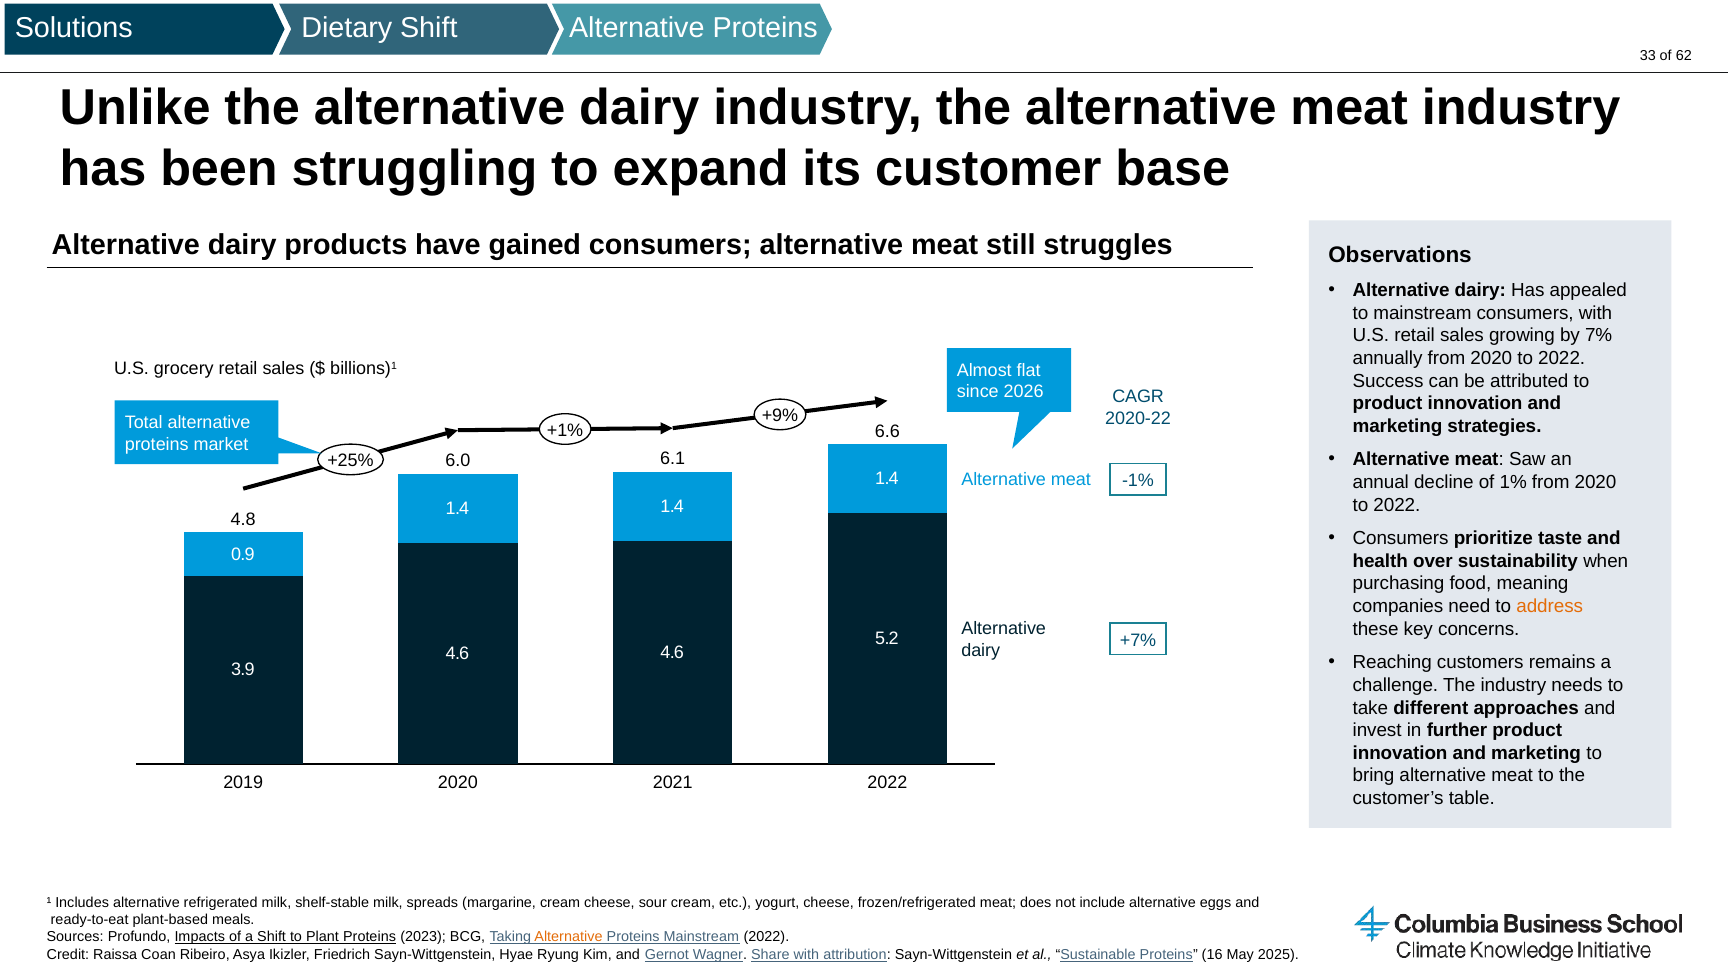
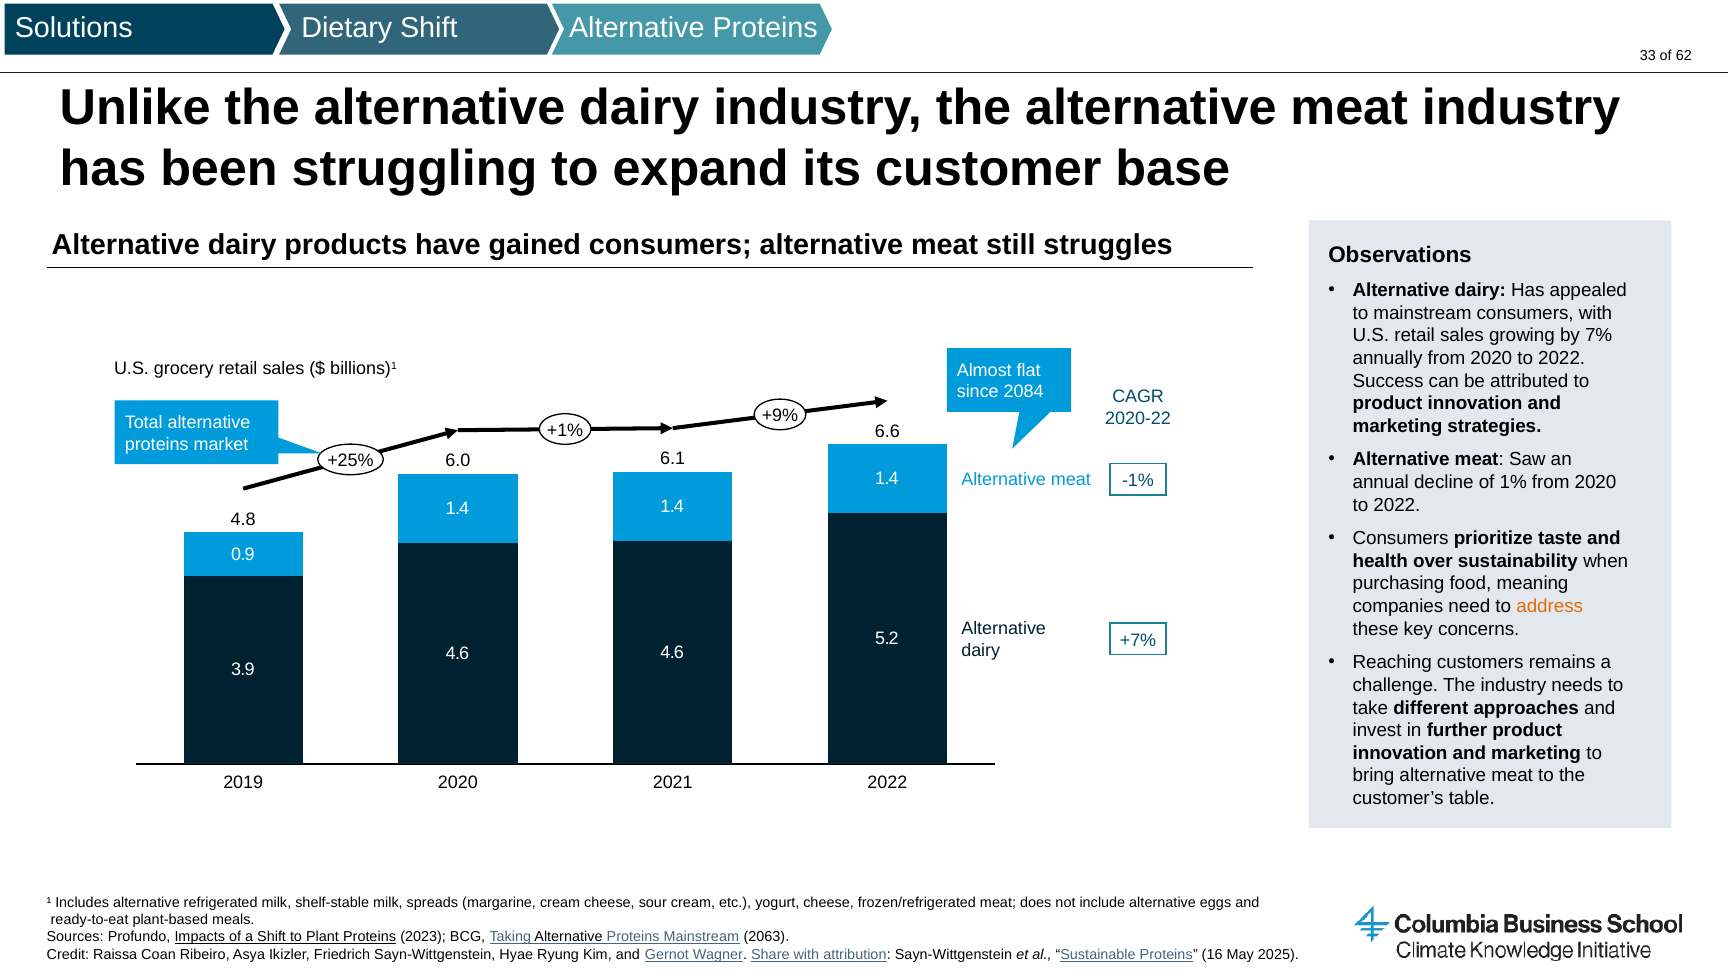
2026: 2026 -> 2084 (1024, 392)
Alternative colour: orange -> black (568, 937)
Mainstream 2022: 2022 -> 2063 (766, 937)
